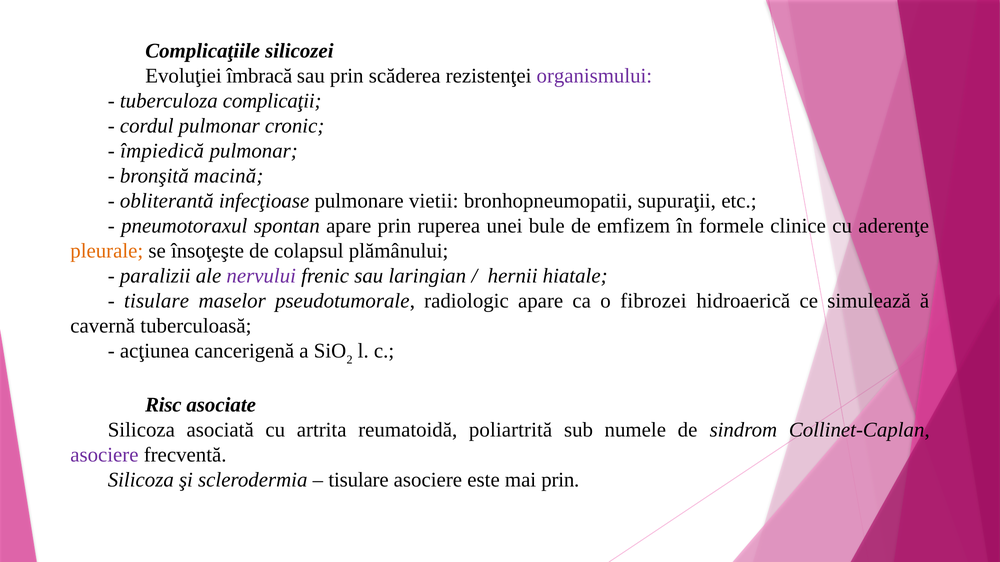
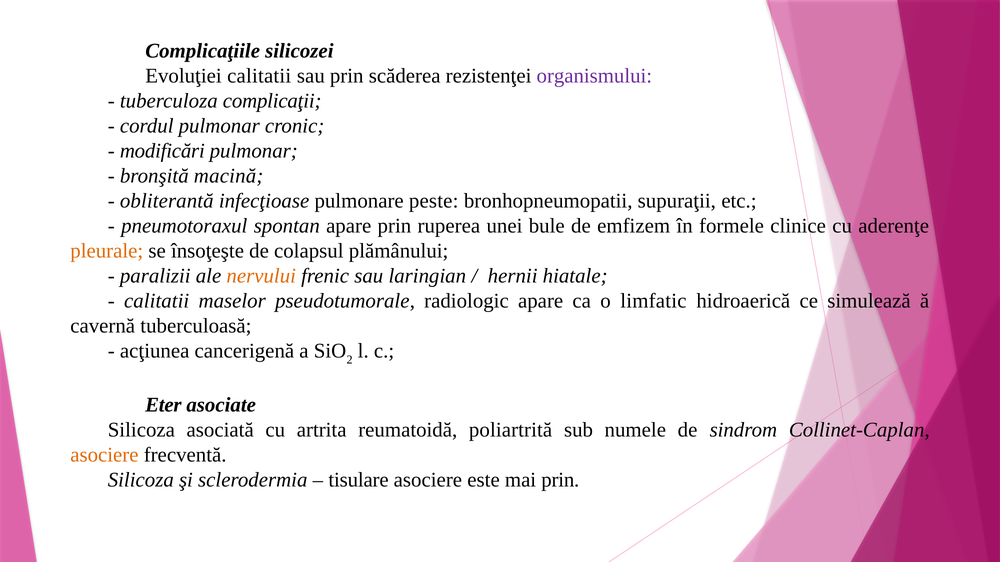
Evoluţiei îmbracă: îmbracă -> calitatii (259, 76)
împiedică: împiedică -> modificări (162, 151)
vietii: vietii -> peste (434, 201)
nervului colour: purple -> orange (261, 276)
tisulare: tisulare -> calitatii (157, 301)
fibrozei: fibrozei -> limfatic (653, 301)
Risc: Risc -> Eter (163, 405)
asociere colour: purple -> orange (104, 455)
